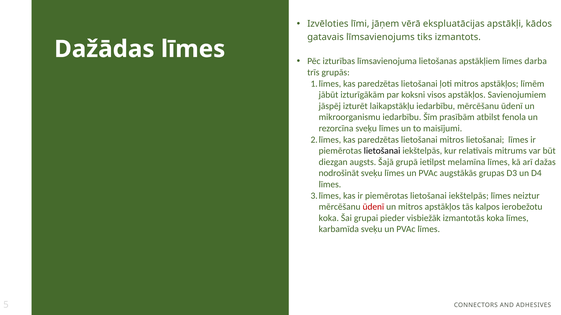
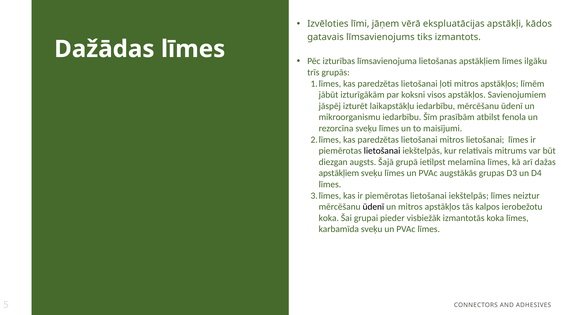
darba: darba -> ilgāku (536, 61)
nodrošināt: nodrošināt -> apstākļiem (339, 174)
ūdenī colour: red -> black (373, 207)
